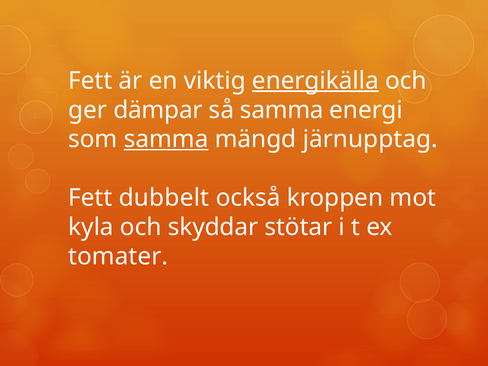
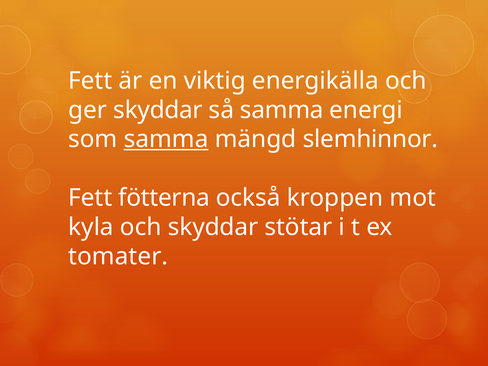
energikälla underline: present -> none (315, 81)
ger dämpar: dämpar -> skyddar (158, 110)
järnupptag: järnupptag -> slemhinnor (370, 139)
dubbelt: dubbelt -> fötterna (164, 198)
